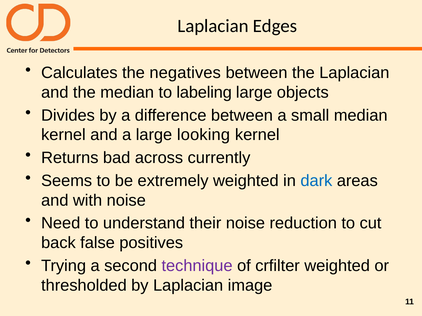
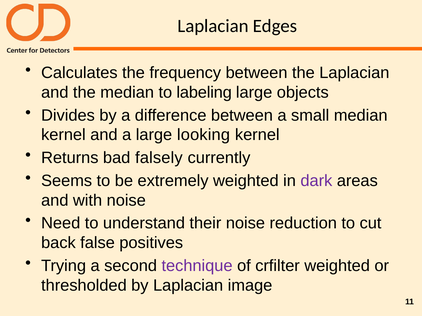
negatives: negatives -> frequency (185, 73)
across: across -> falsely (159, 158)
dark colour: blue -> purple (316, 181)
